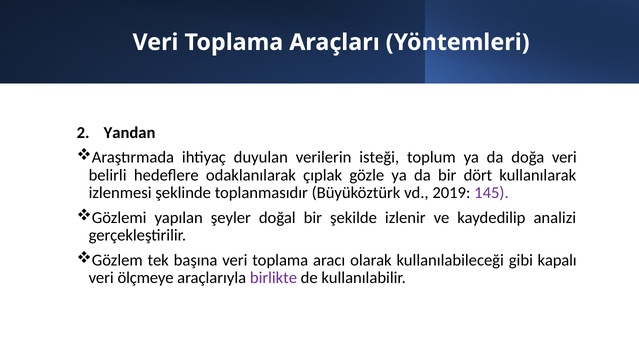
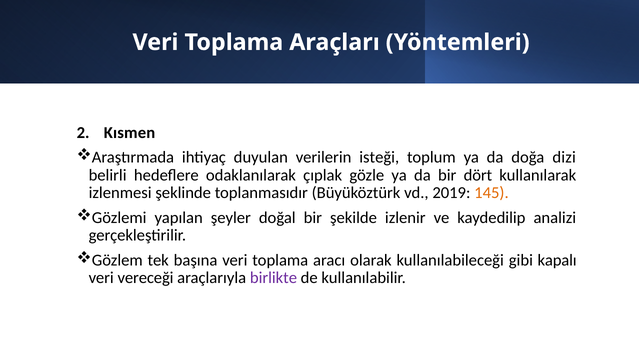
Yandan: Yandan -> Kısmen (129, 133)
doğa veri: veri -> dizi (564, 157)
145 colour: purple -> orange (491, 193)
ölçmeye: ölçmeye -> vereceği (146, 278)
